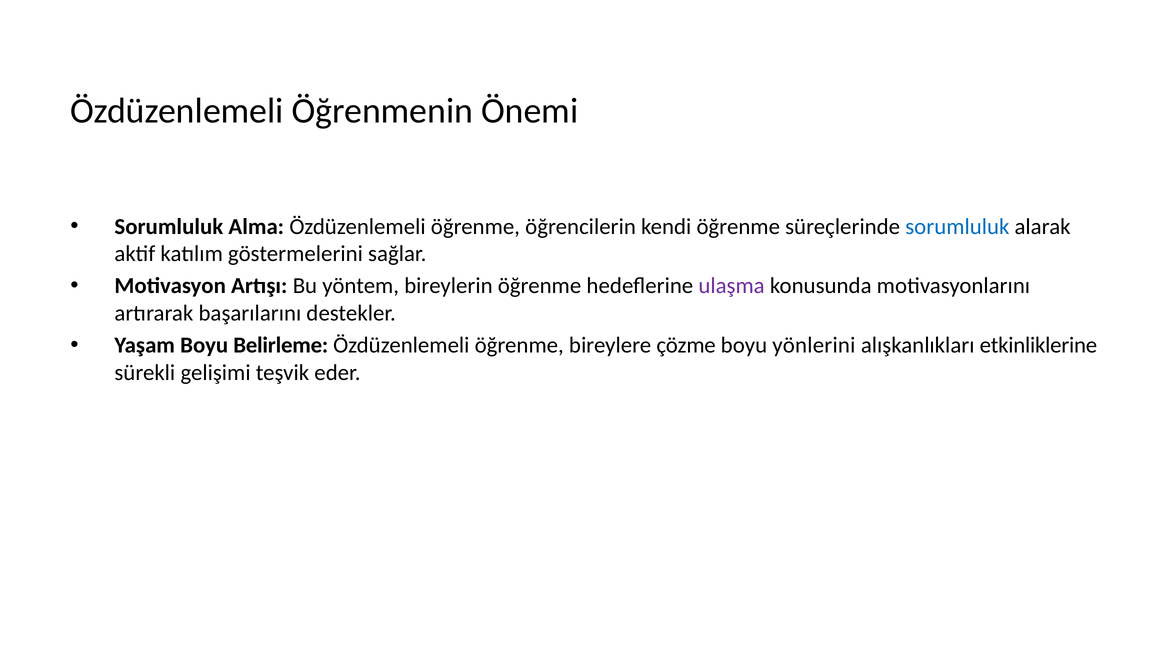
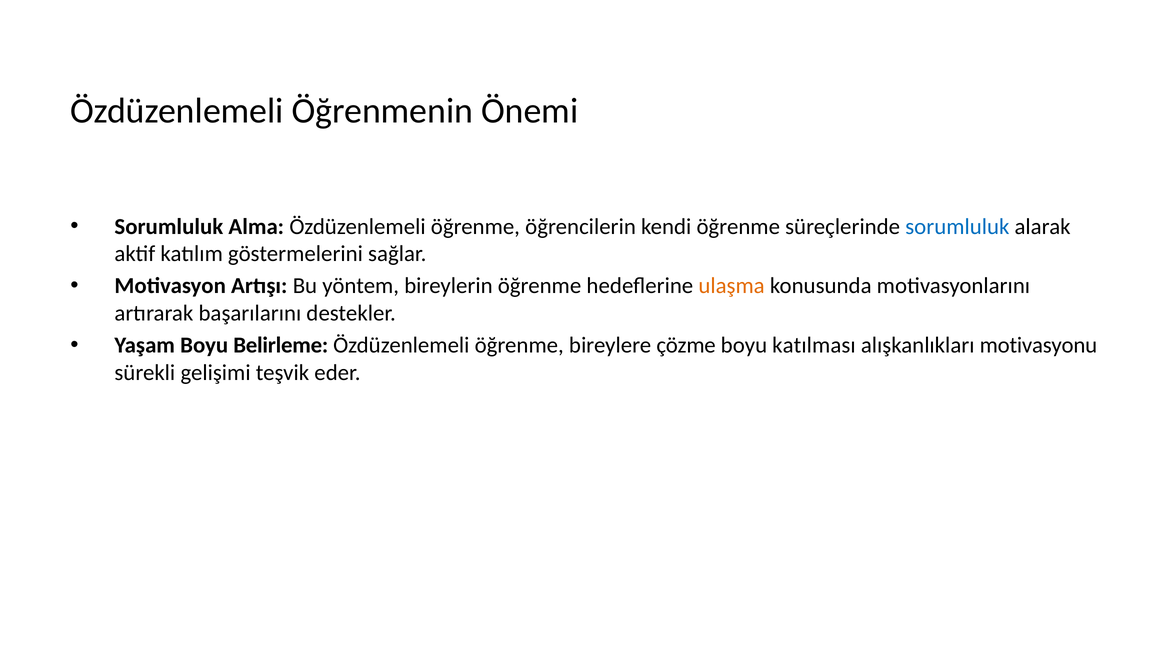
ulaşma colour: purple -> orange (732, 286)
yönlerini: yönlerini -> katılması (814, 345)
etkinliklerine: etkinliklerine -> motivasyonu (1038, 345)
